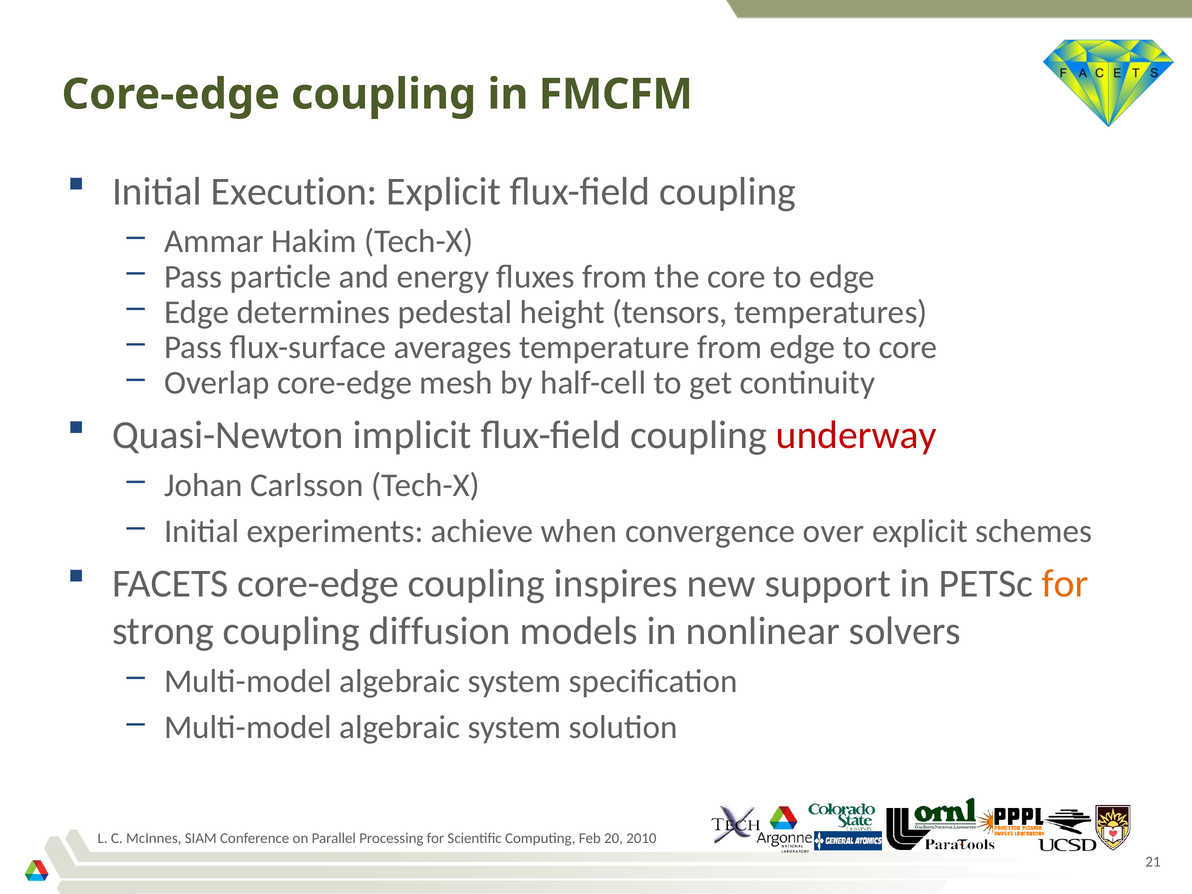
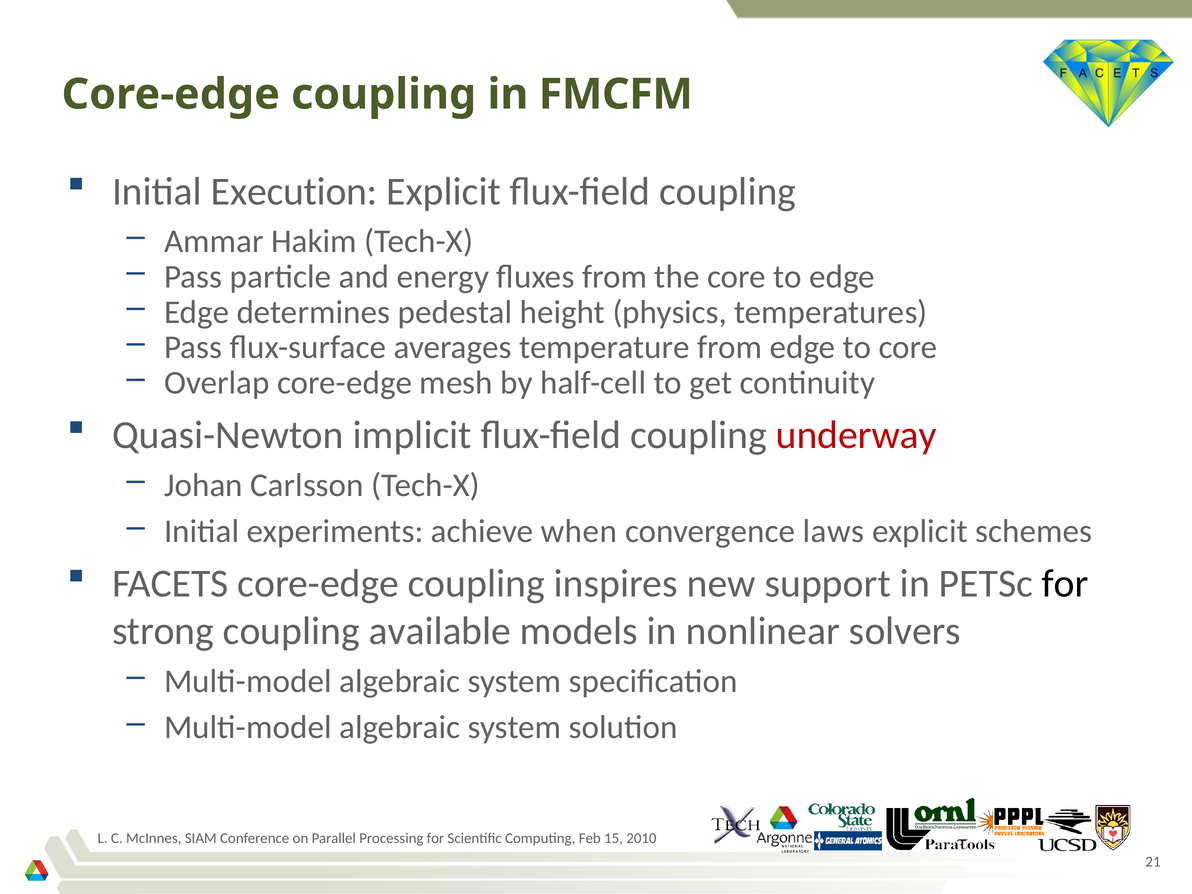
tensors: tensors -> physics (670, 312)
over: over -> laws (834, 531)
for colour: orange -> black (1065, 584)
diffusion: diffusion -> available (440, 631)
20: 20 -> 15 (613, 838)
